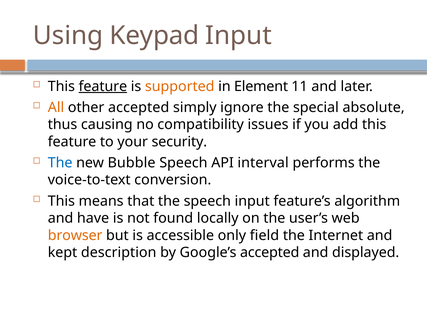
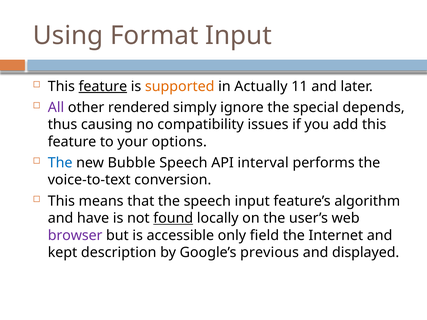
Keypad: Keypad -> Format (154, 36)
Element: Element -> Actually (261, 86)
All colour: orange -> purple (56, 108)
other accepted: accepted -> rendered (139, 108)
absolute: absolute -> depends (374, 108)
security: security -> options (179, 142)
found underline: none -> present (173, 218)
browser colour: orange -> purple (75, 235)
Google’s accepted: accepted -> previous (270, 253)
